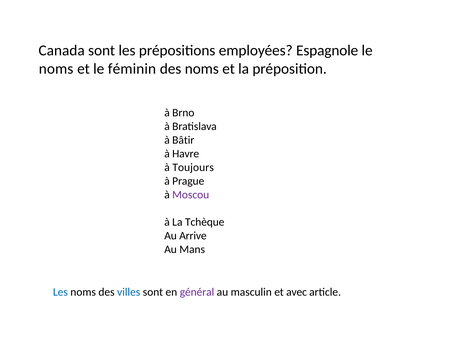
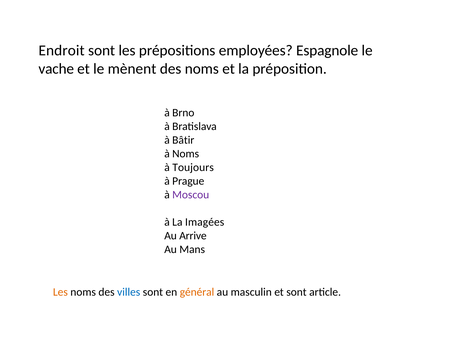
Canada: Canada -> Endroit (62, 51)
noms: noms -> vache (56, 69)
féminin: féminin -> mènent (132, 69)
à Havre: Havre -> Noms (186, 154)
Tchèque: Tchèque -> Imagées (205, 222)
Les colour: blue -> orange (60, 292)
général colour: purple -> orange (197, 292)
et avec: avec -> sont (296, 292)
